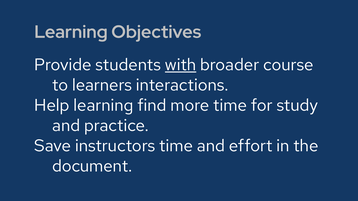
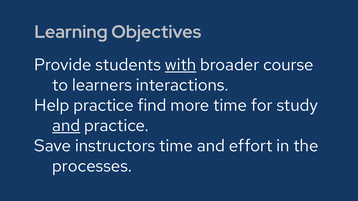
Help learning: learning -> practice (104, 105)
and underline: none -> present (66, 126)
document: document -> processes (92, 166)
